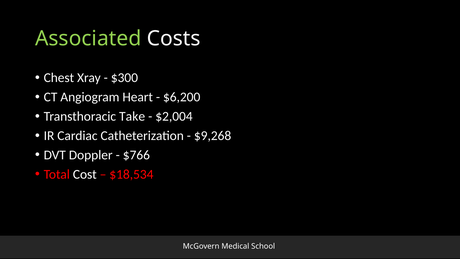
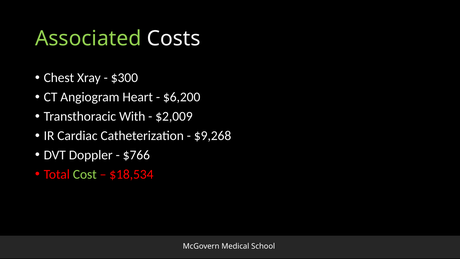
Take: Take -> With (132, 116)
$2,004: $2,004 -> $2,009 (174, 116)
Cost colour: white -> light green (85, 174)
